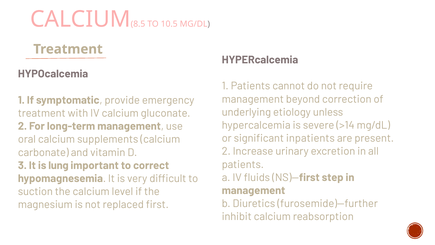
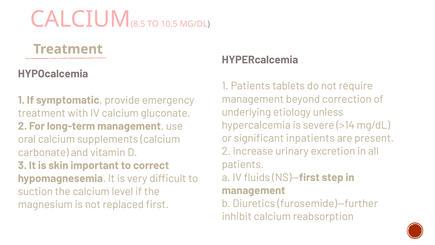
cannot: cannot -> tablets (289, 86)
lung: lung -> skin (58, 165)
